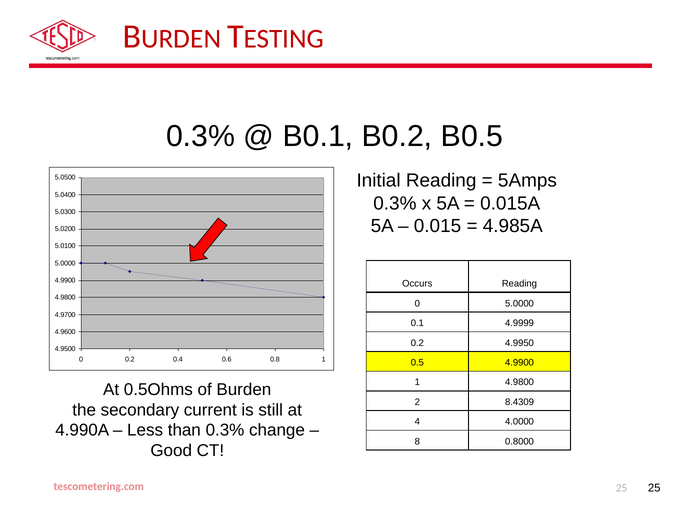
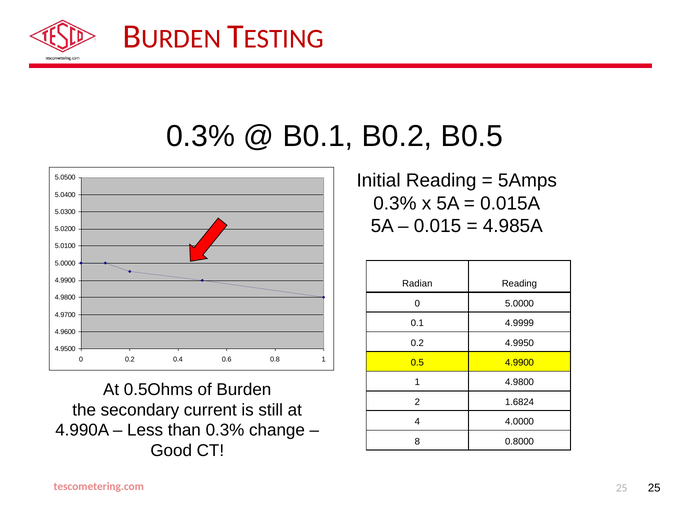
Occurs: Occurs -> Radian (417, 284)
8.4309: 8.4309 -> 1.6824 (519, 402)
